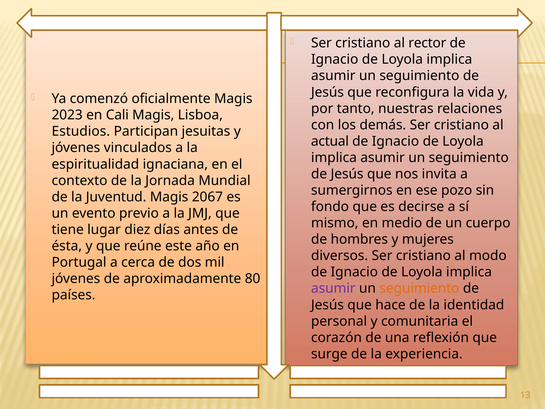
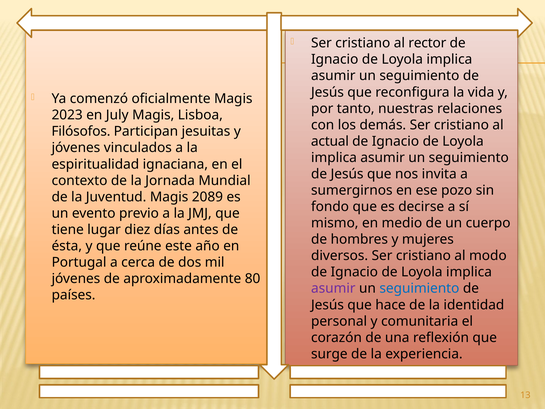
Cali: Cali -> July (117, 115)
Estudios: Estudios -> Filósofos (81, 131)
2067: 2067 -> 2089 (207, 197)
seguimiento colour: orange -> blue (419, 288)
